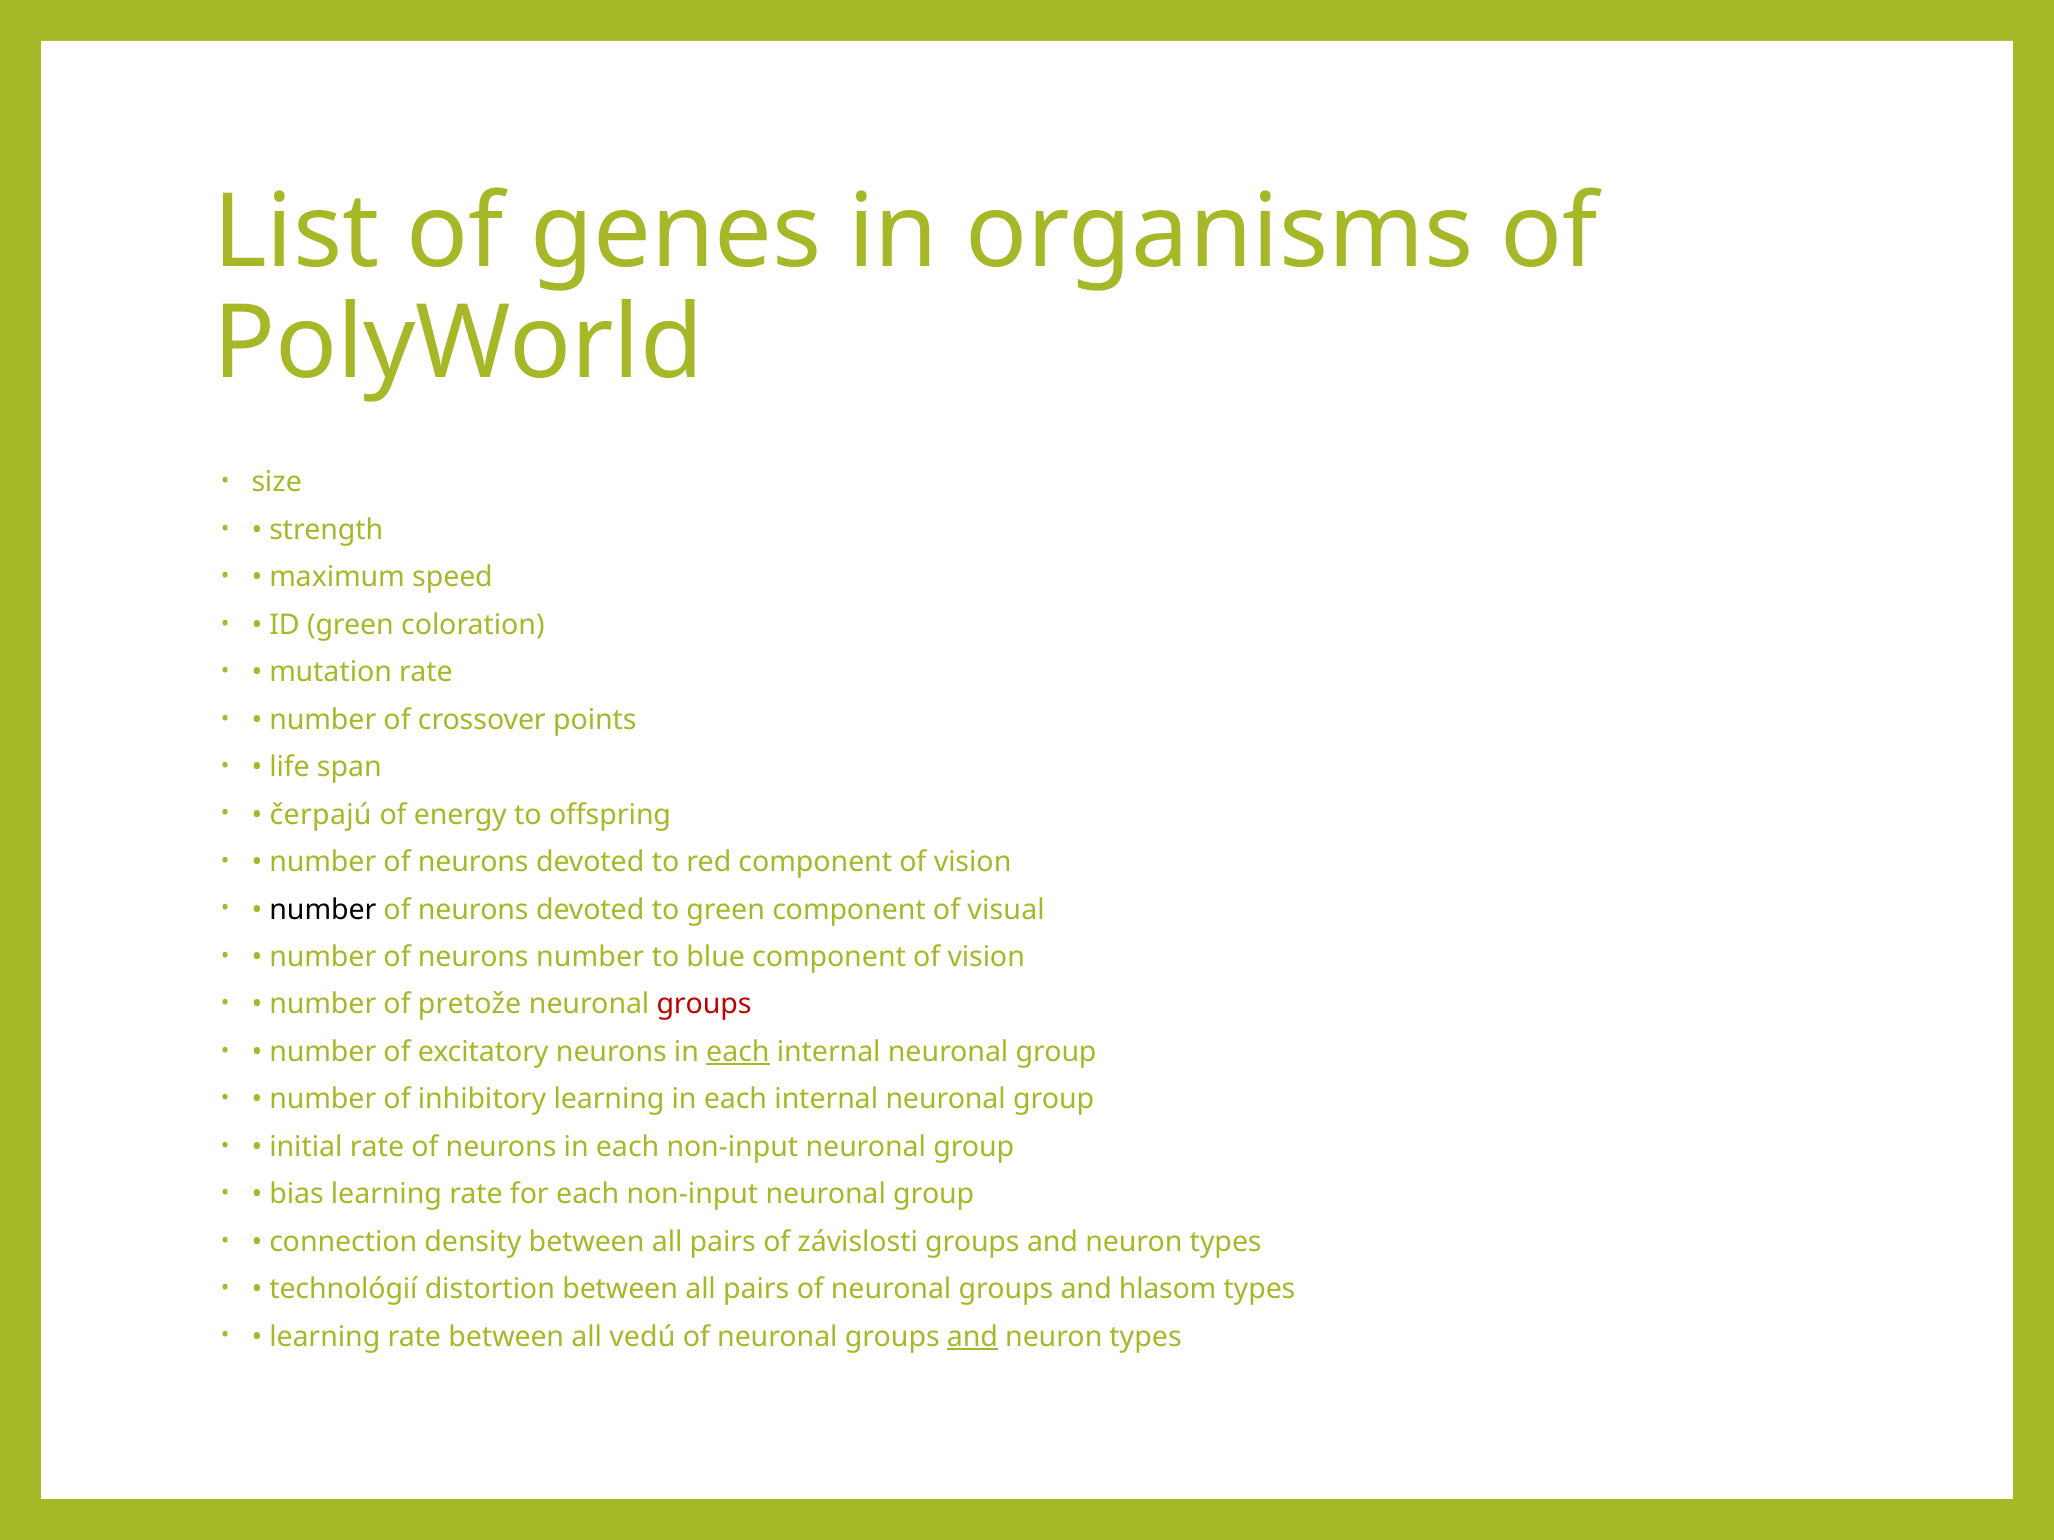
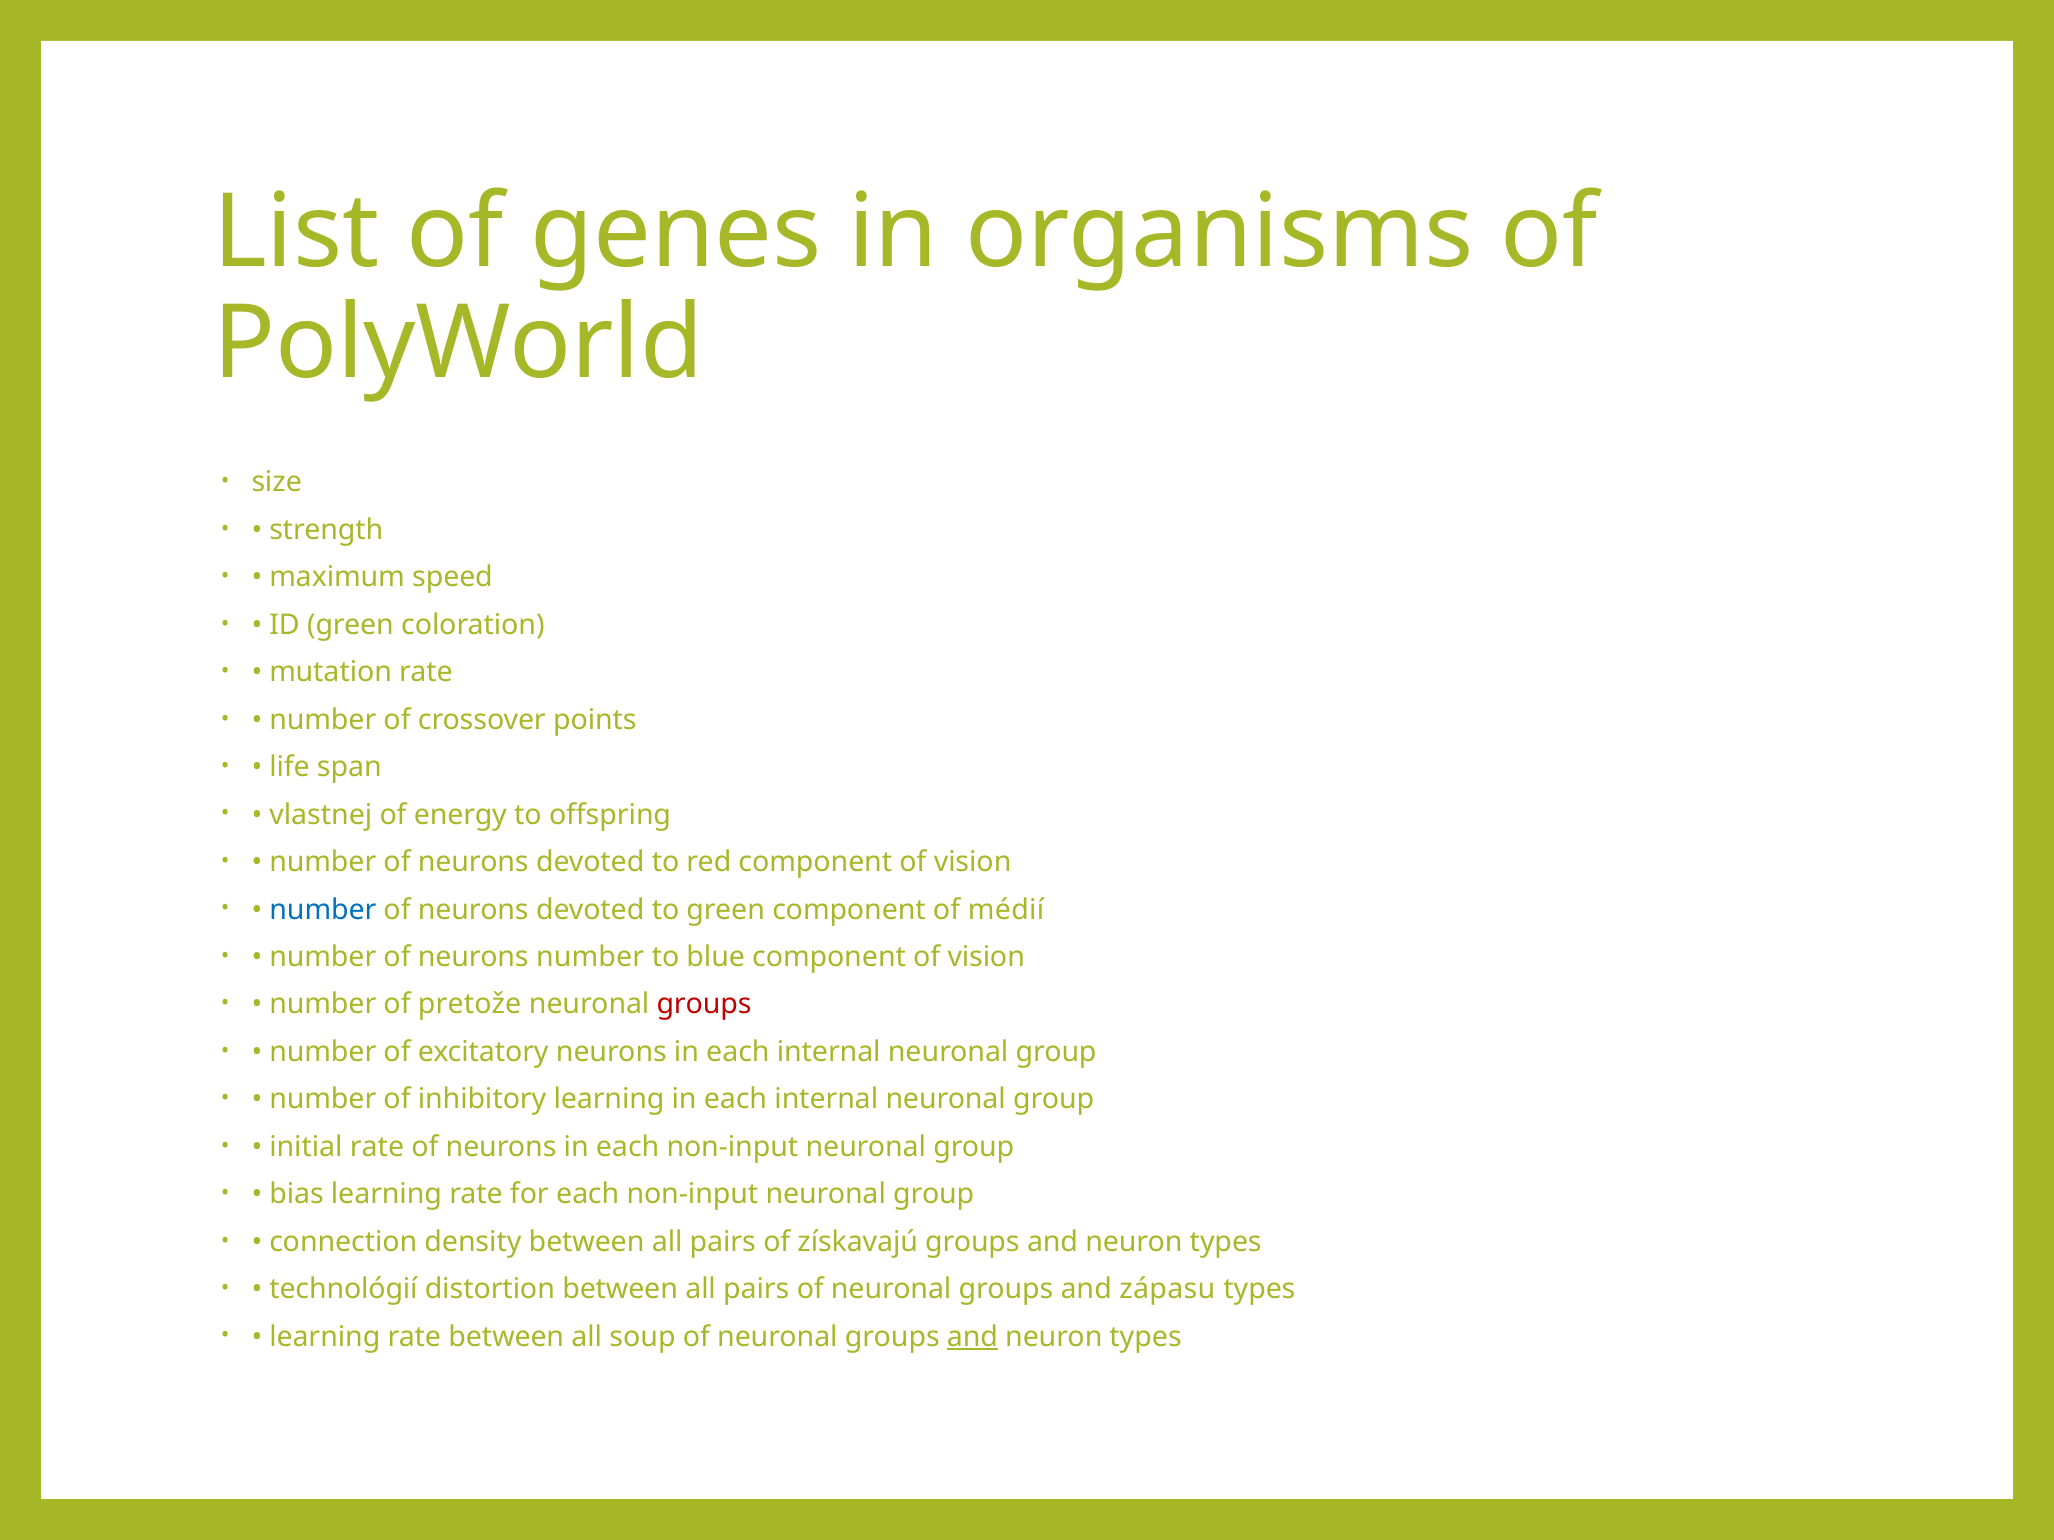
čerpajú: čerpajú -> vlastnej (321, 815)
number colour: black -> blue (323, 910)
visual: visual -> médií (1006, 910)
each underline: present -> none (738, 1052)
závislosti: závislosti -> získavajú (858, 1242)
hlasom: hlasom -> zápasu (1167, 1290)
vedú: vedú -> soup (643, 1337)
